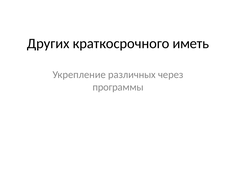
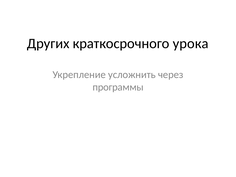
иметь: иметь -> урока (191, 43)
различных: различных -> усложнить (132, 75)
